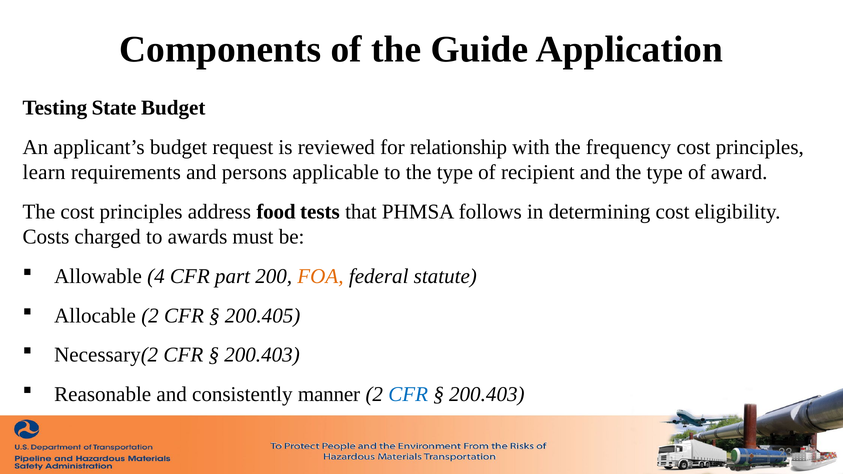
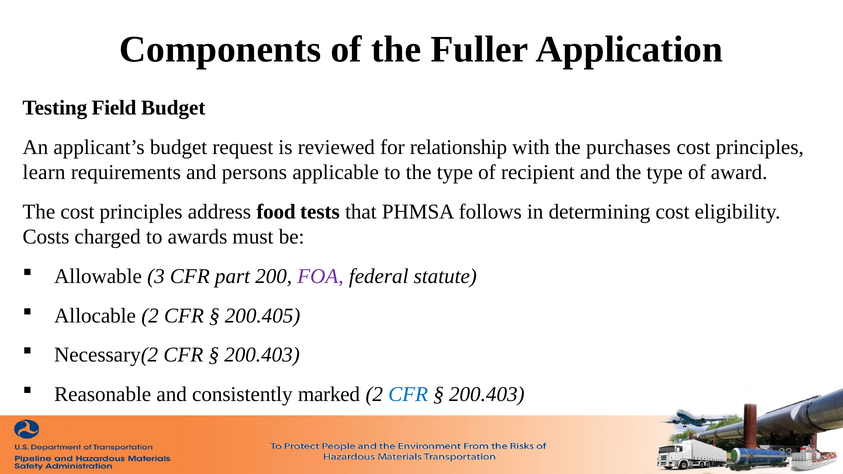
Guide: Guide -> Fuller (479, 50)
State: State -> Field (114, 108)
frequency: frequency -> purchases (628, 147)
4: 4 -> 3 (156, 276)
FOA colour: orange -> purple (320, 276)
manner: manner -> marked (329, 394)
